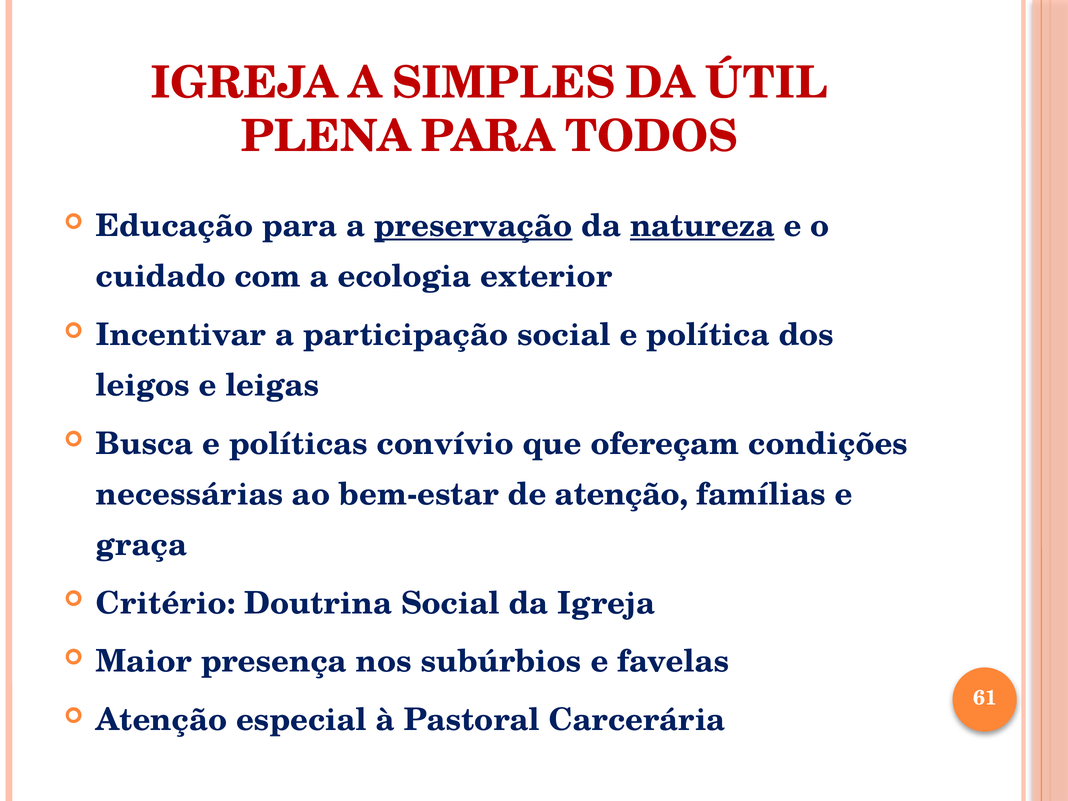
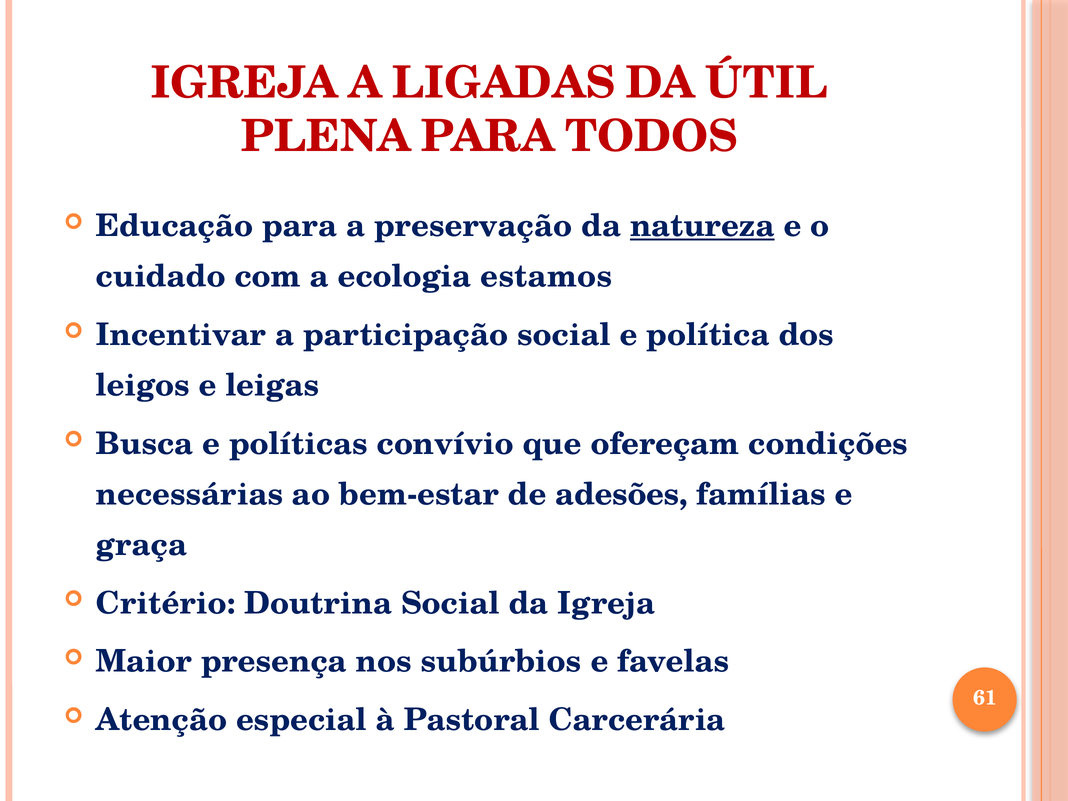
SIMPLES: SIMPLES -> LIGADAS (504, 83)
preservação underline: present -> none (473, 226)
exterior: exterior -> estamos (546, 277)
de atenção: atenção -> adesões (622, 494)
